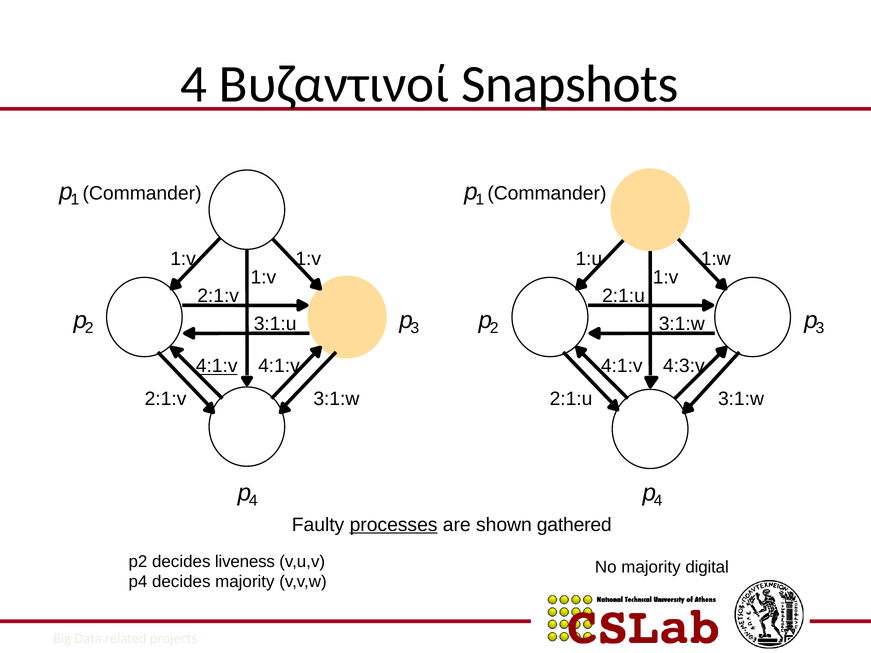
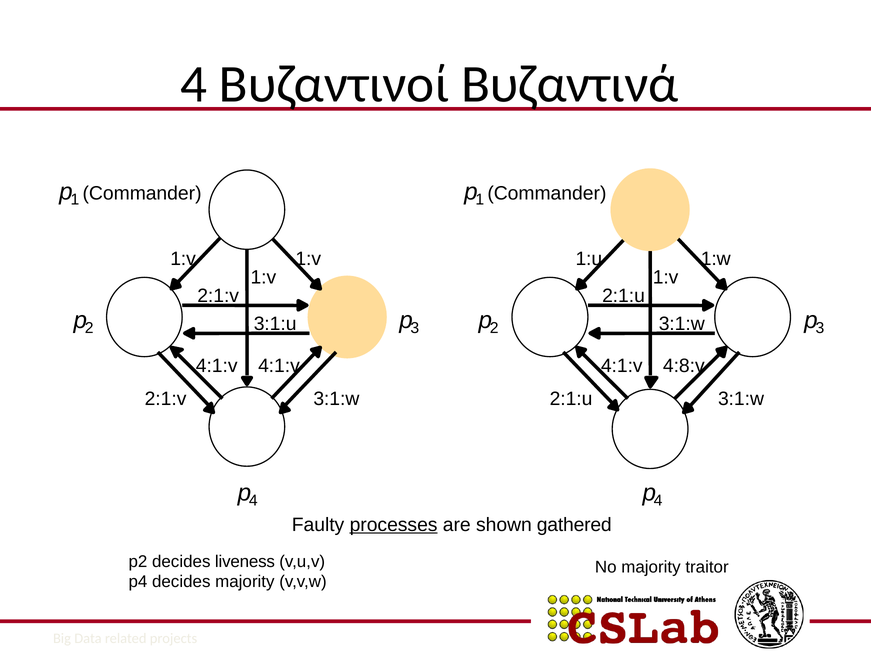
Snapshots: Snapshots -> Βυζαντινά (570, 84)
4:1:v underline: present -> none (217, 366)
4:3:v: 4:3:v -> 4:8:v (684, 366)
digital: digital -> traitor (707, 567)
